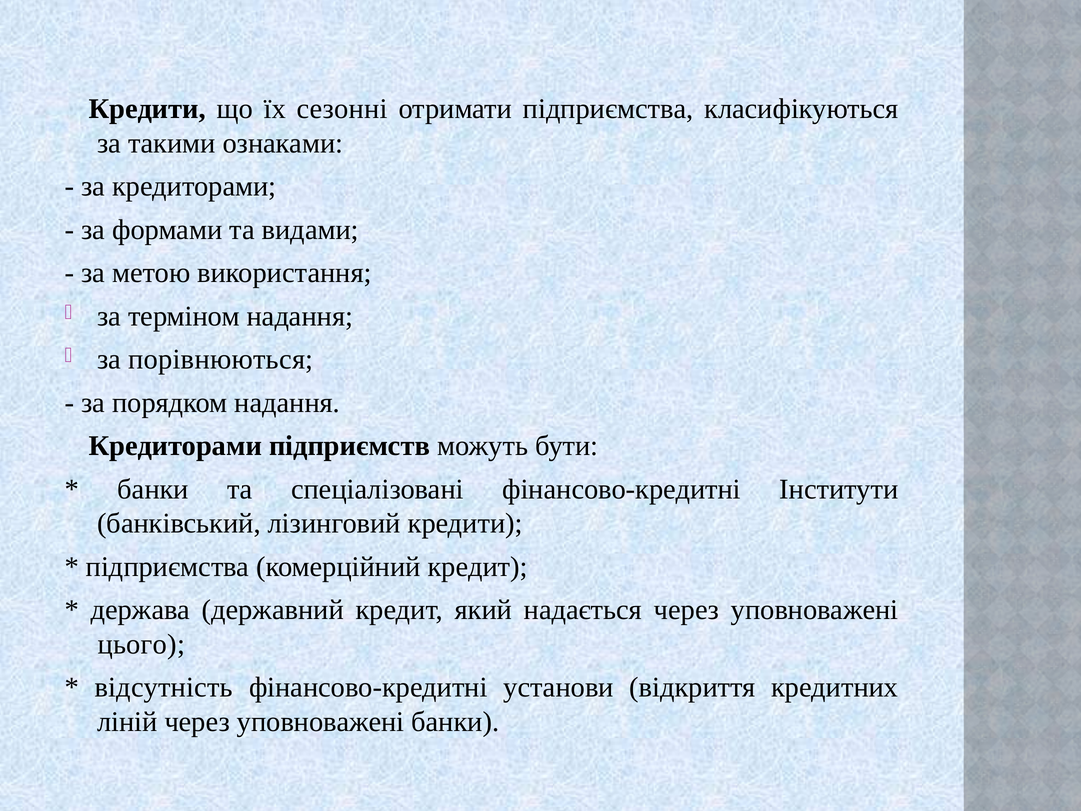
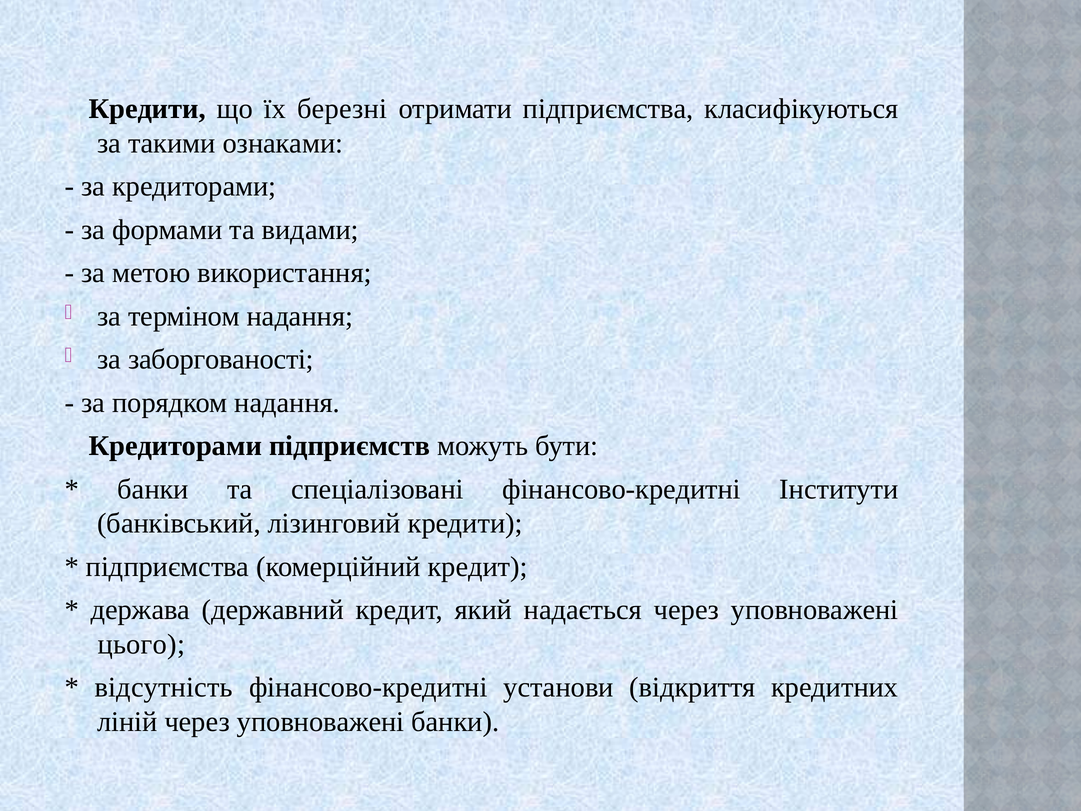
сезонні: сезонні -> березні (342, 109)
порівнюються: порівнюються -> заборгованості (221, 359)
